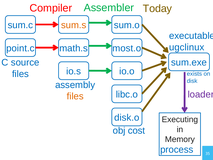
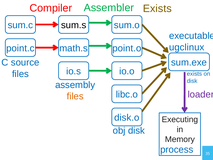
Today: Today -> Exists (157, 9)
sum.s colour: orange -> black (74, 25)
most.o: most.o -> point.o (127, 48)
obj cost: cost -> disk (136, 130)
